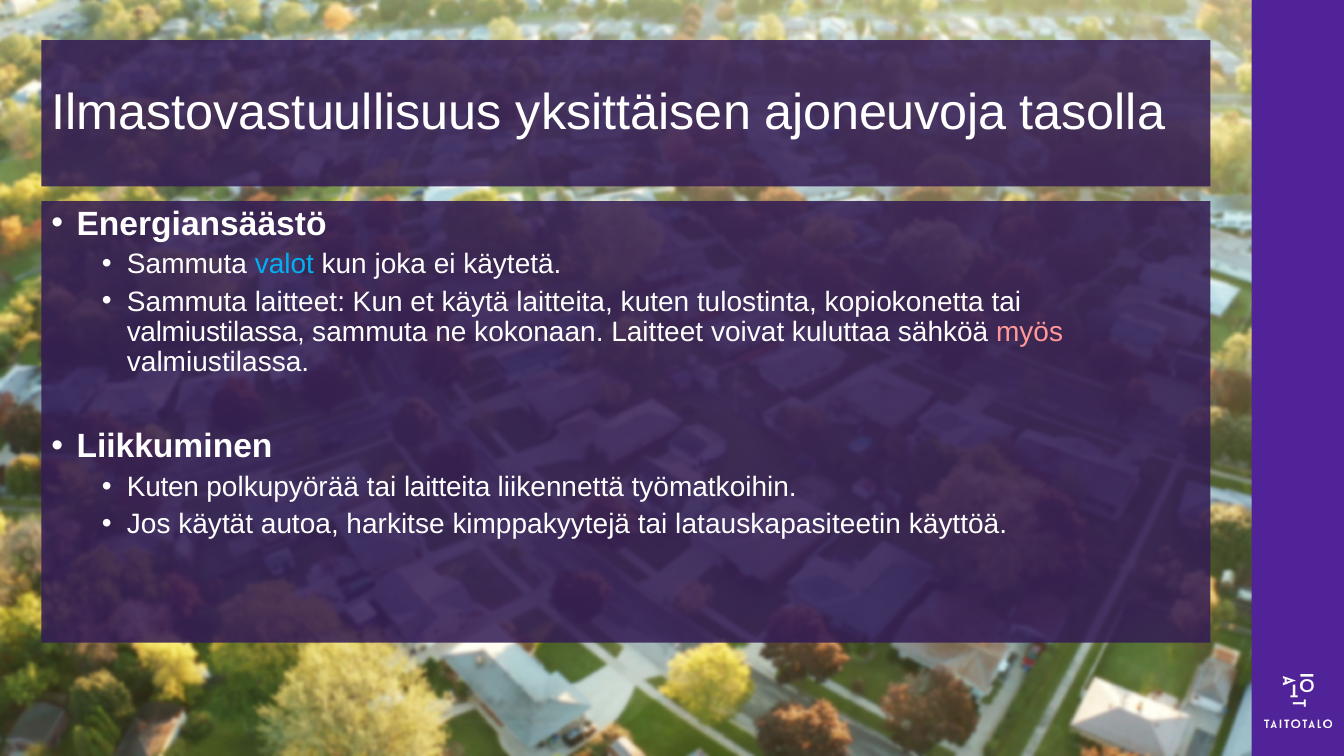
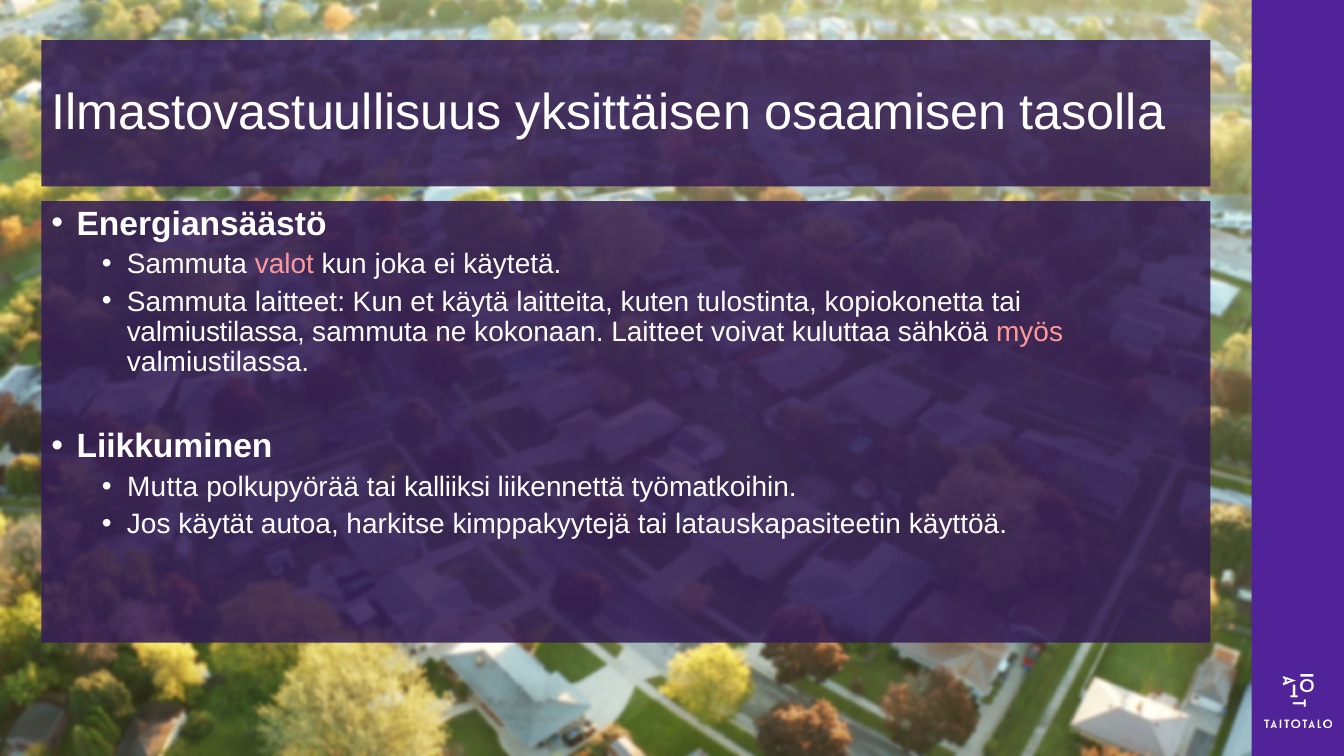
ajoneuvoja: ajoneuvoja -> osaamisen (886, 113)
valot colour: light blue -> pink (284, 265)
Kuten: Kuten -> Mutta (163, 487)
tai laitteita: laitteita -> kalliiksi (447, 487)
